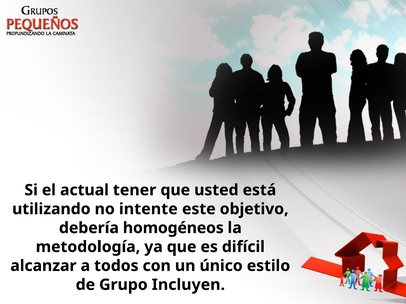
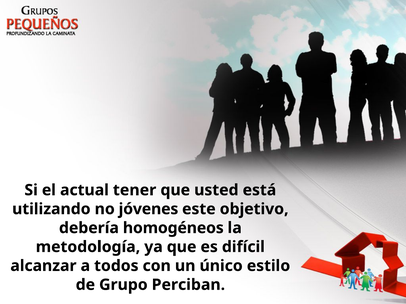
intente: intente -> jóvenes (148, 209)
Incluyen: Incluyen -> Perciban (188, 285)
